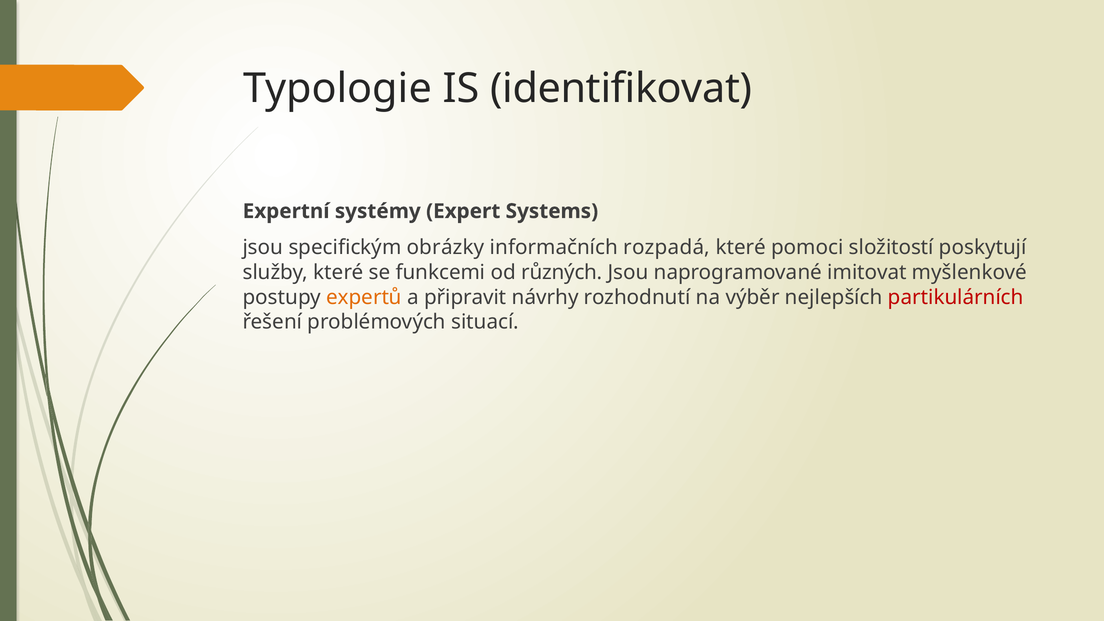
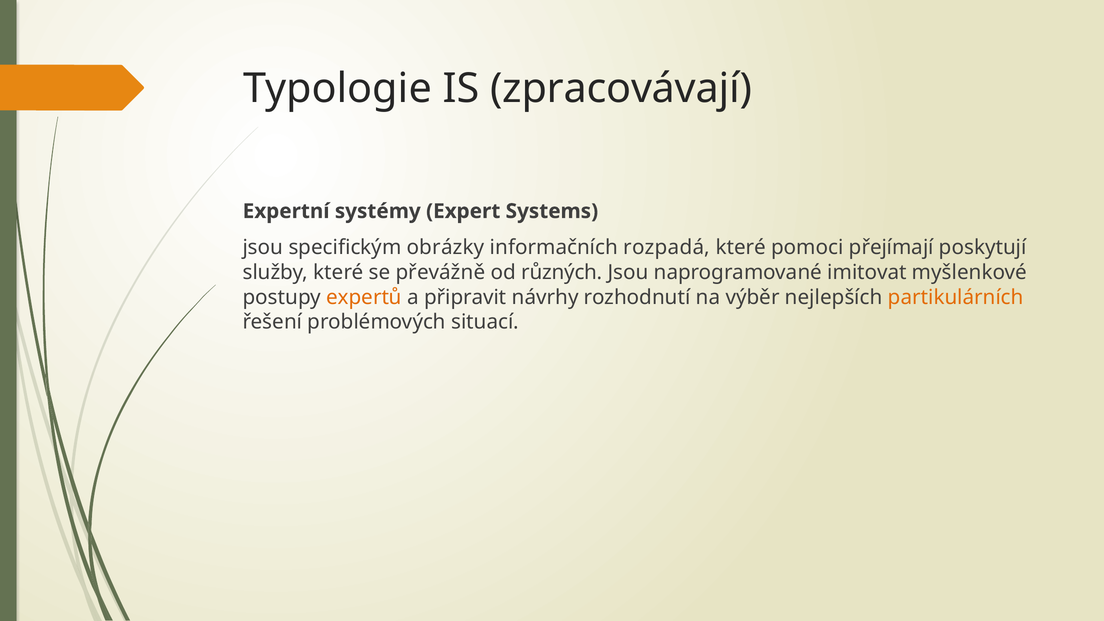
identifikovat: identifikovat -> zpracovávají (621, 88)
složitostí: složitostí -> přejímají (891, 248)
funkcemi: funkcemi -> převážně (440, 272)
partikulárních colour: red -> orange (956, 297)
